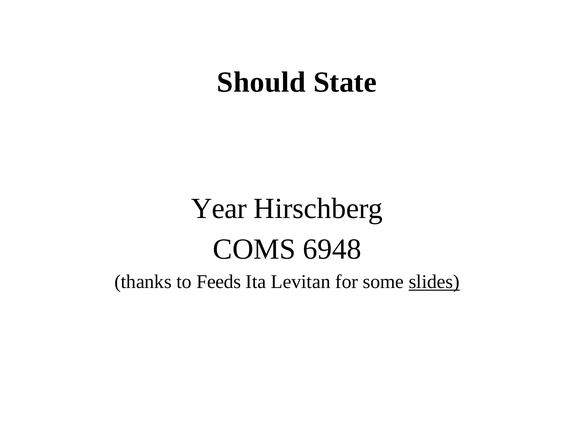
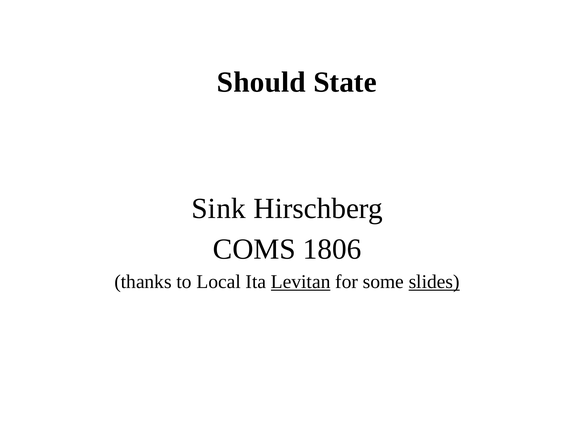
Year: Year -> Sink (219, 208)
6948: 6948 -> 1806 (332, 249)
Feeds: Feeds -> Local (219, 282)
Levitan underline: none -> present (301, 282)
